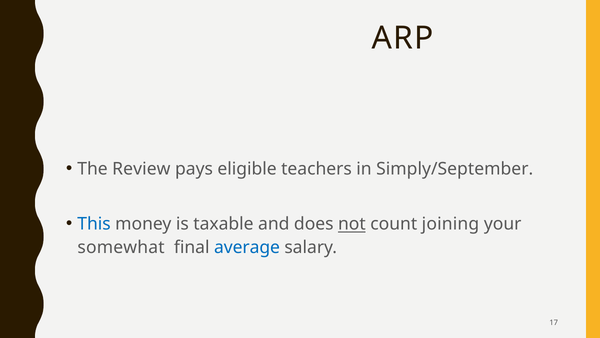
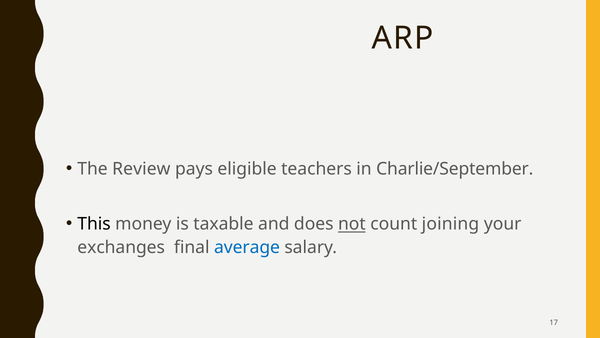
Simply/September: Simply/September -> Charlie/September (455, 169)
This colour: blue -> black (94, 224)
somewhat: somewhat -> exchanges (121, 247)
